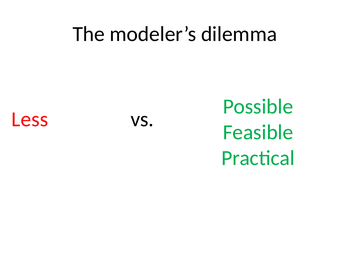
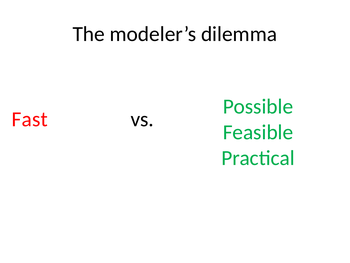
Less: Less -> Fast (30, 119)
